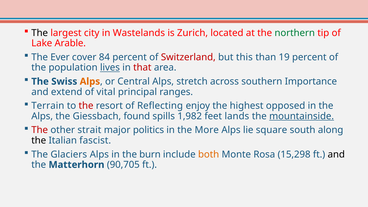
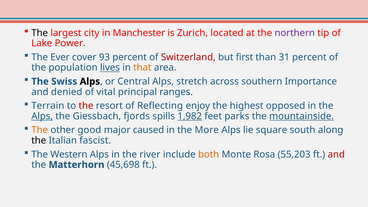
Wastelands: Wastelands -> Manchester (139, 33)
northern colour: green -> purple (295, 33)
Arable: Arable -> Power (70, 43)
84: 84 -> 93 (104, 57)
this: this -> first (245, 57)
19: 19 -> 31 (284, 57)
that colour: red -> orange (142, 68)
Alps colour: orange -> black (90, 81)
extend: extend -> denied (67, 92)
Alps underline: none -> present (42, 116)
found: found -> fjords (137, 116)
1,982 underline: none -> present (190, 116)
lands: lands -> parks (237, 116)
The colour: red -> orange (40, 130)
strait: strait -> good (89, 130)
politics: politics -> caused (148, 130)
Glaciers: Glaciers -> Western (69, 154)
burn: burn -> river (150, 154)
15,298: 15,298 -> 55,203 (294, 154)
and colour: black -> red (336, 154)
90,705: 90,705 -> 45,698 (123, 165)
